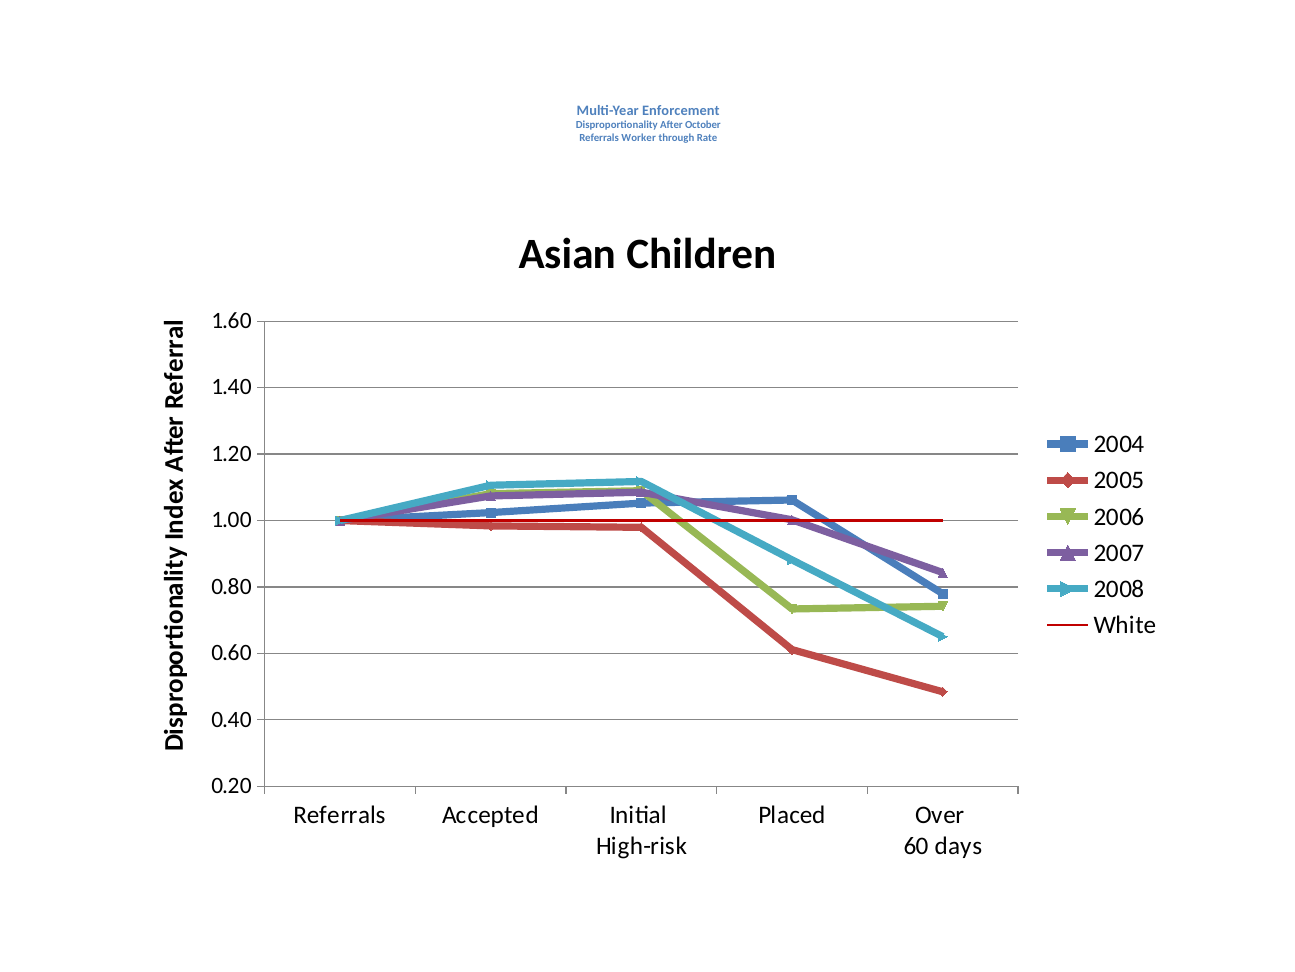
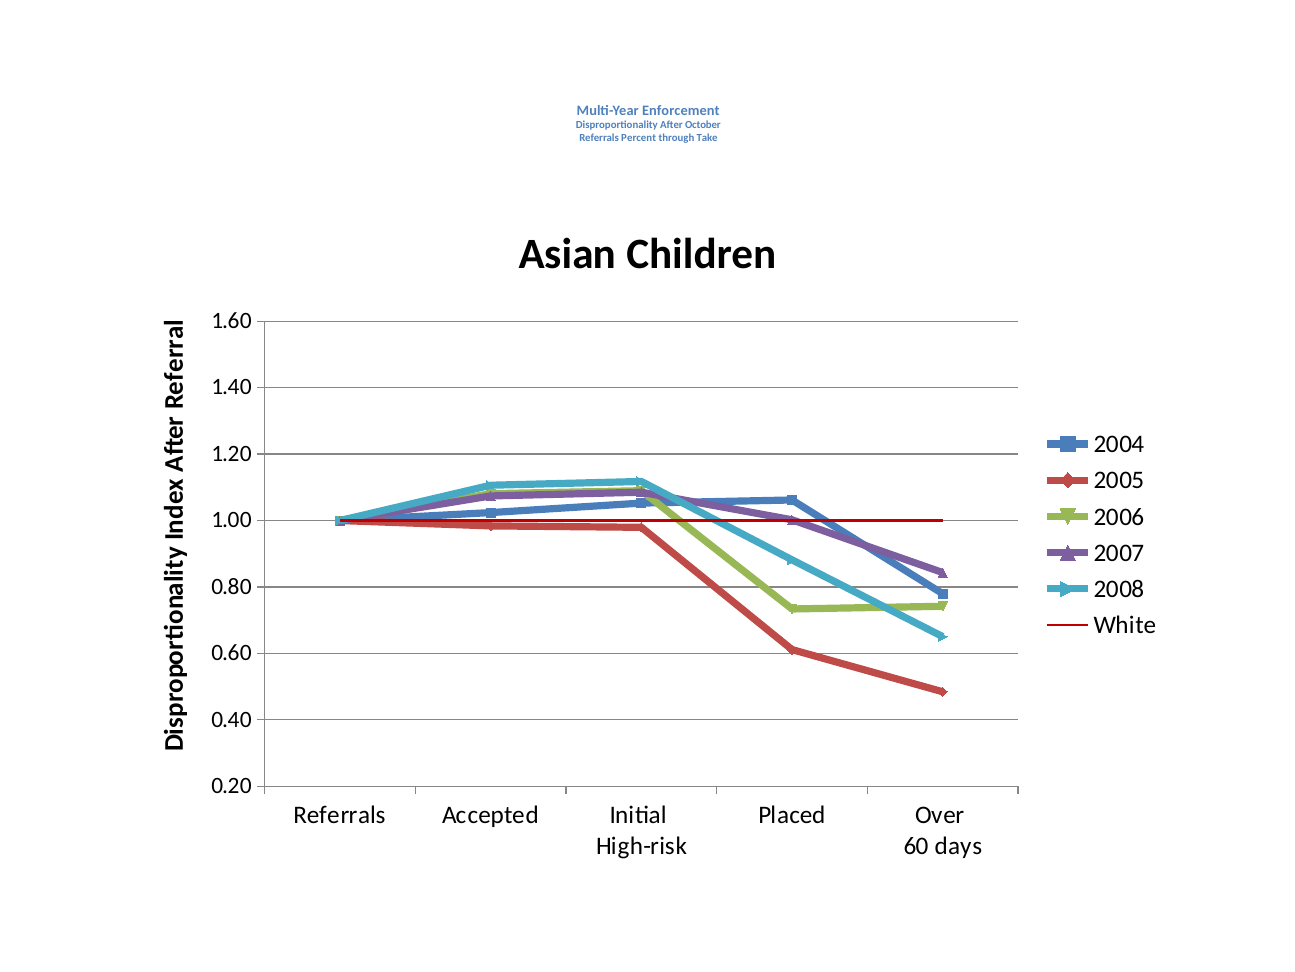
Worker: Worker -> Percent (639, 138)
Rate: Rate -> Take (707, 138)
